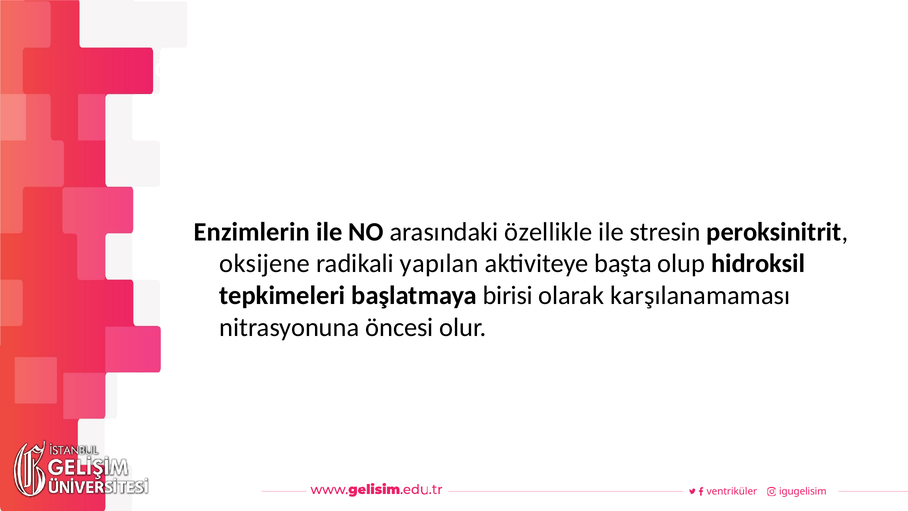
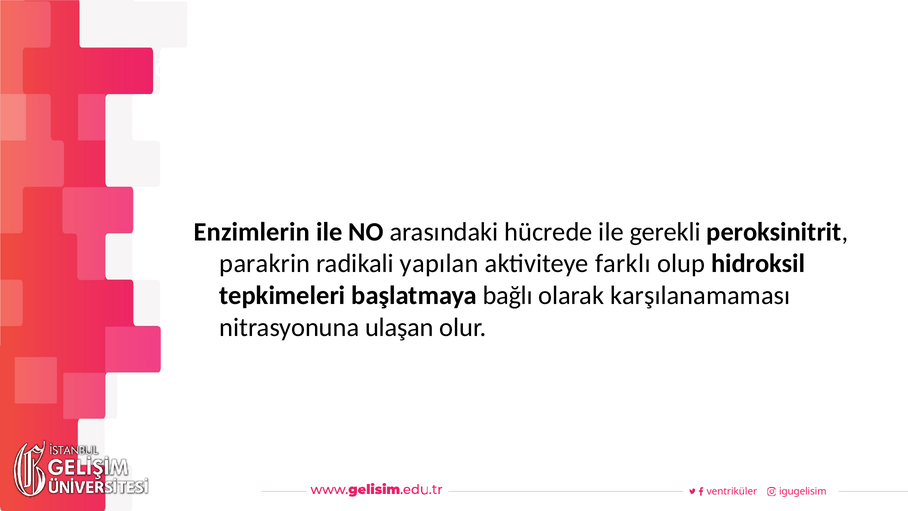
özellikle: özellikle -> hücrede (548, 232)
stresin: stresin -> gerekli (665, 232)
oksijene: oksijene -> parakrin (265, 264)
başta: başta -> farklı (623, 264)
birisi: birisi -> bağlı (508, 295)
öncesi: öncesi -> ulaşan (399, 327)
